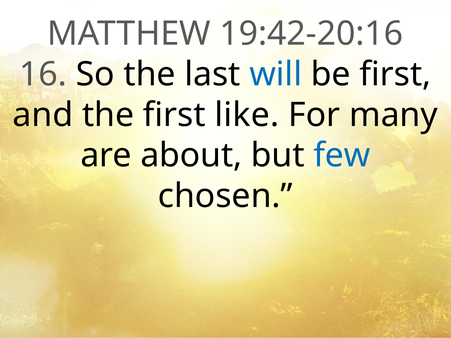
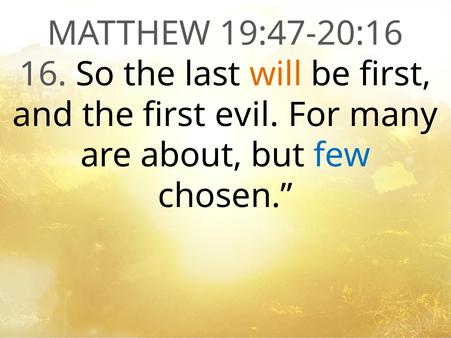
19:42-20:16: 19:42-20:16 -> 19:47-20:16 (311, 34)
will colour: blue -> orange (276, 74)
like: like -> evil (247, 115)
